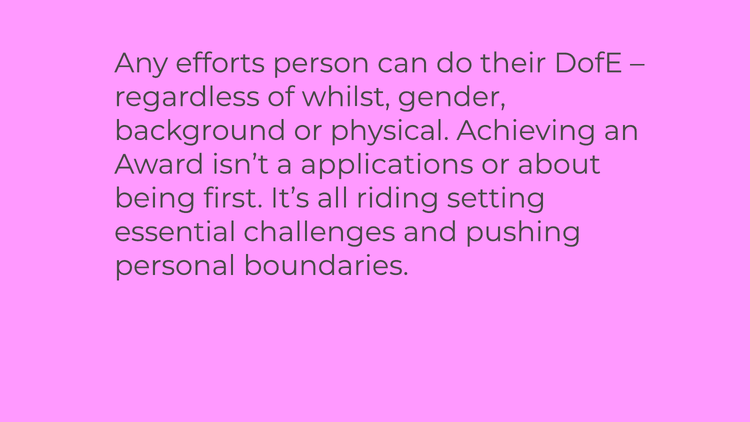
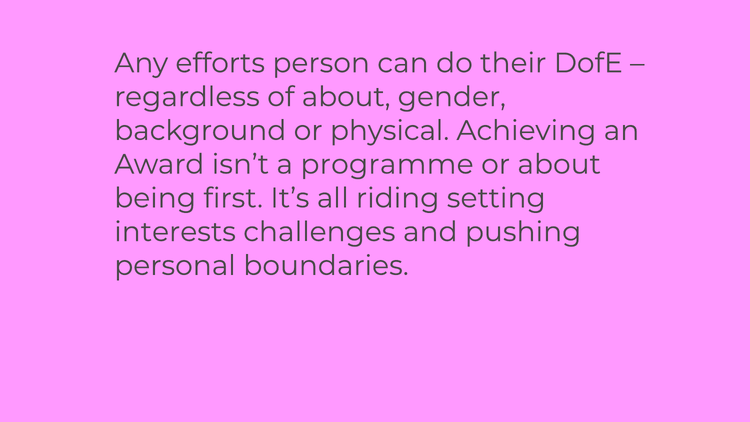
of whilst: whilst -> about (346, 97)
applications: applications -> programme (387, 164)
essential: essential -> interests (175, 232)
